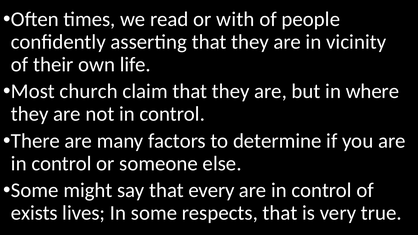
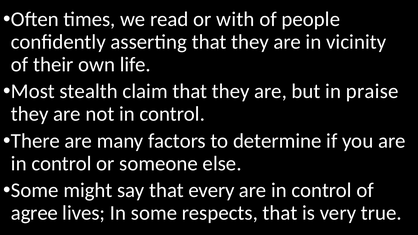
church: church -> stealth (89, 91)
where: where -> praise (372, 91)
exists: exists -> agree (34, 213)
